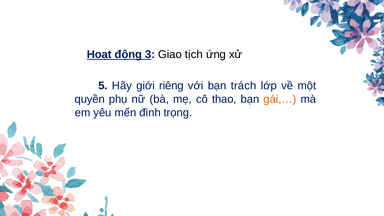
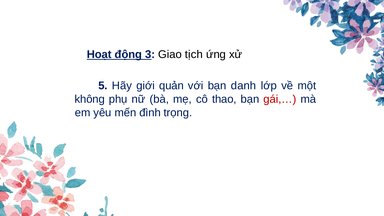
riêng: riêng -> quản (171, 86)
trách: trách -> danh (244, 86)
quyền: quyền -> không (90, 99)
gái,… colour: orange -> red (280, 99)
